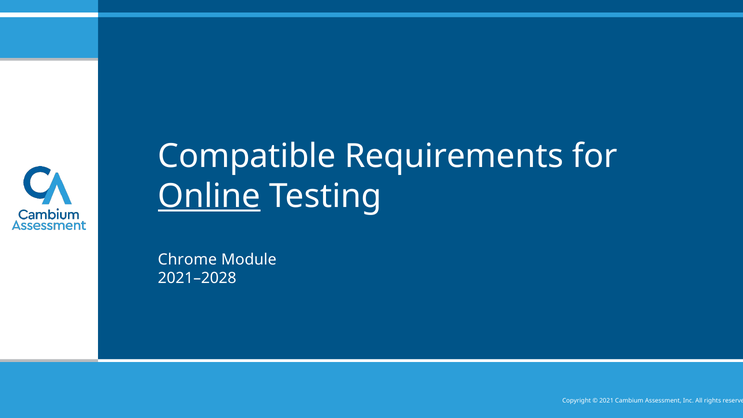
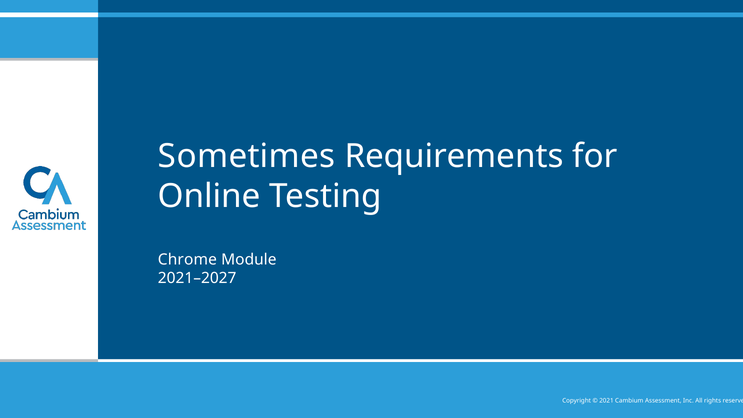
Compatible: Compatible -> Sometimes (247, 156)
Online underline: present -> none (209, 196)
2021–2028: 2021–2028 -> 2021–2027 (197, 278)
